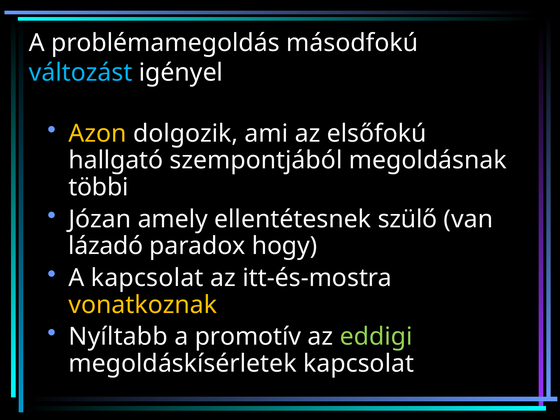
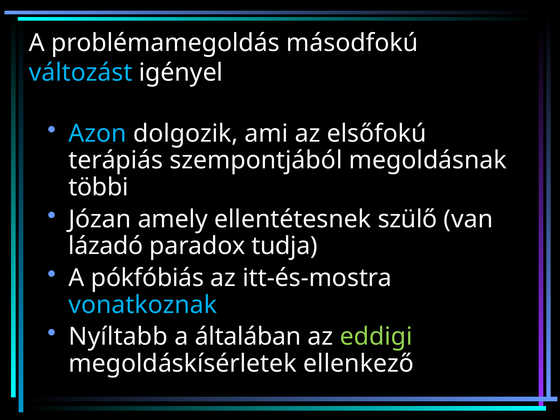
Azon colour: yellow -> light blue (98, 133)
hallgató: hallgató -> terápiás (116, 160)
hogy: hogy -> tudja (285, 246)
A kapcsolat: kapcsolat -> pókfóbiás (147, 278)
vonatkoznak colour: yellow -> light blue (143, 305)
promotív: promotív -> általában (248, 337)
megoldáskísérletek kapcsolat: kapcsolat -> ellenkező (359, 364)
